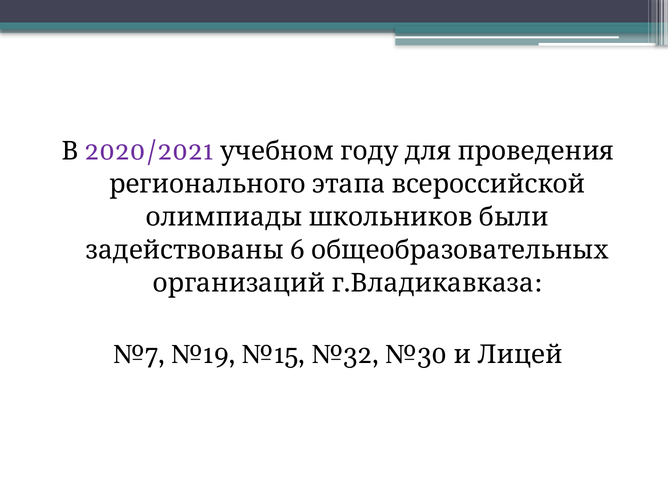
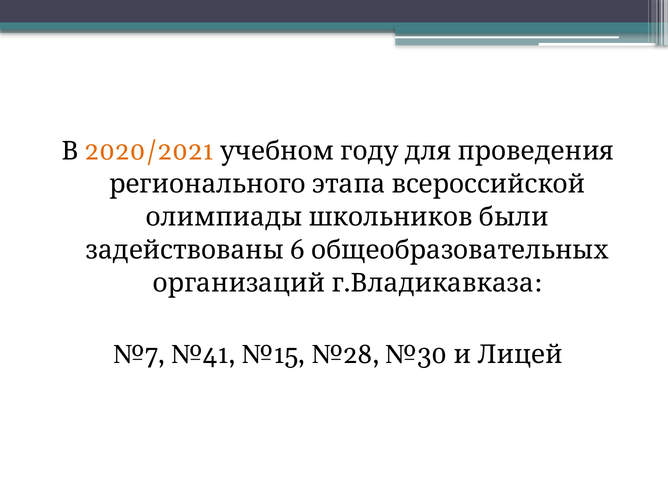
2020/2021 colour: purple -> orange (149, 151)
№19: №19 -> №41 (203, 355)
№32: №32 -> №28 (346, 355)
